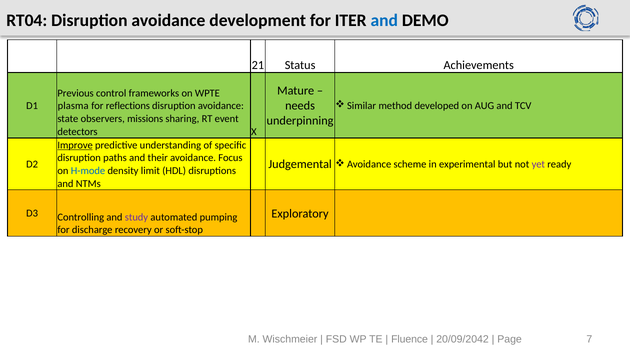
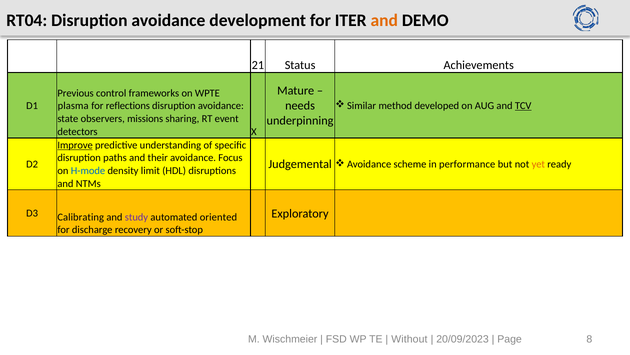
and colour: blue -> orange (384, 20)
TCV underline: none -> present (523, 105)
experimental: experimental -> performance (467, 164)
yet colour: purple -> orange (538, 164)
Controlling: Controlling -> Calibrating (81, 217)
pumping: pumping -> oriented (218, 217)
Fluence: Fluence -> Without (409, 339)
20/09/2042: 20/09/2042 -> 20/09/2023 (463, 339)
7: 7 -> 8 (589, 339)
